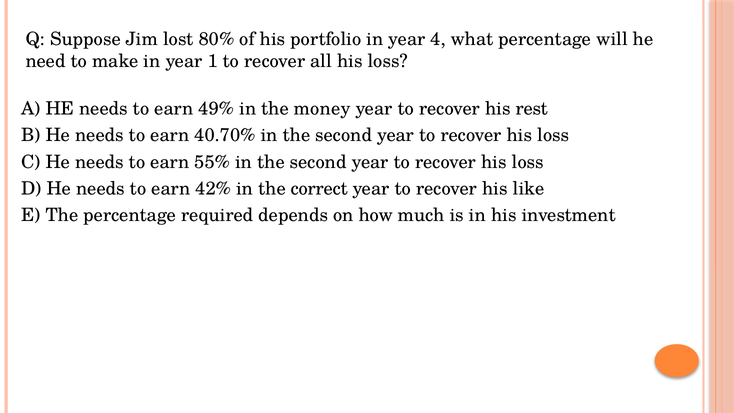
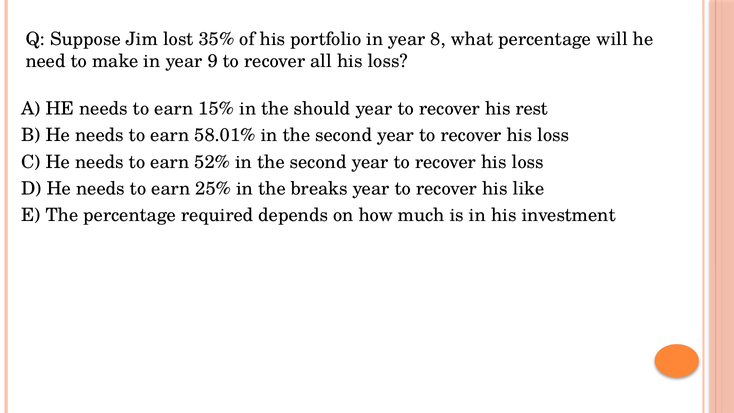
80%: 80% -> 35% (217, 39)
4: 4 -> 8 (438, 39)
1: 1 -> 9 (213, 61)
49%: 49% -> 15% (216, 109)
money: money -> should (322, 109)
40.70%: 40.70% -> 58.01% (225, 135)
55%: 55% -> 52% (212, 162)
42%: 42% -> 25% (213, 189)
correct: correct -> breaks (319, 189)
